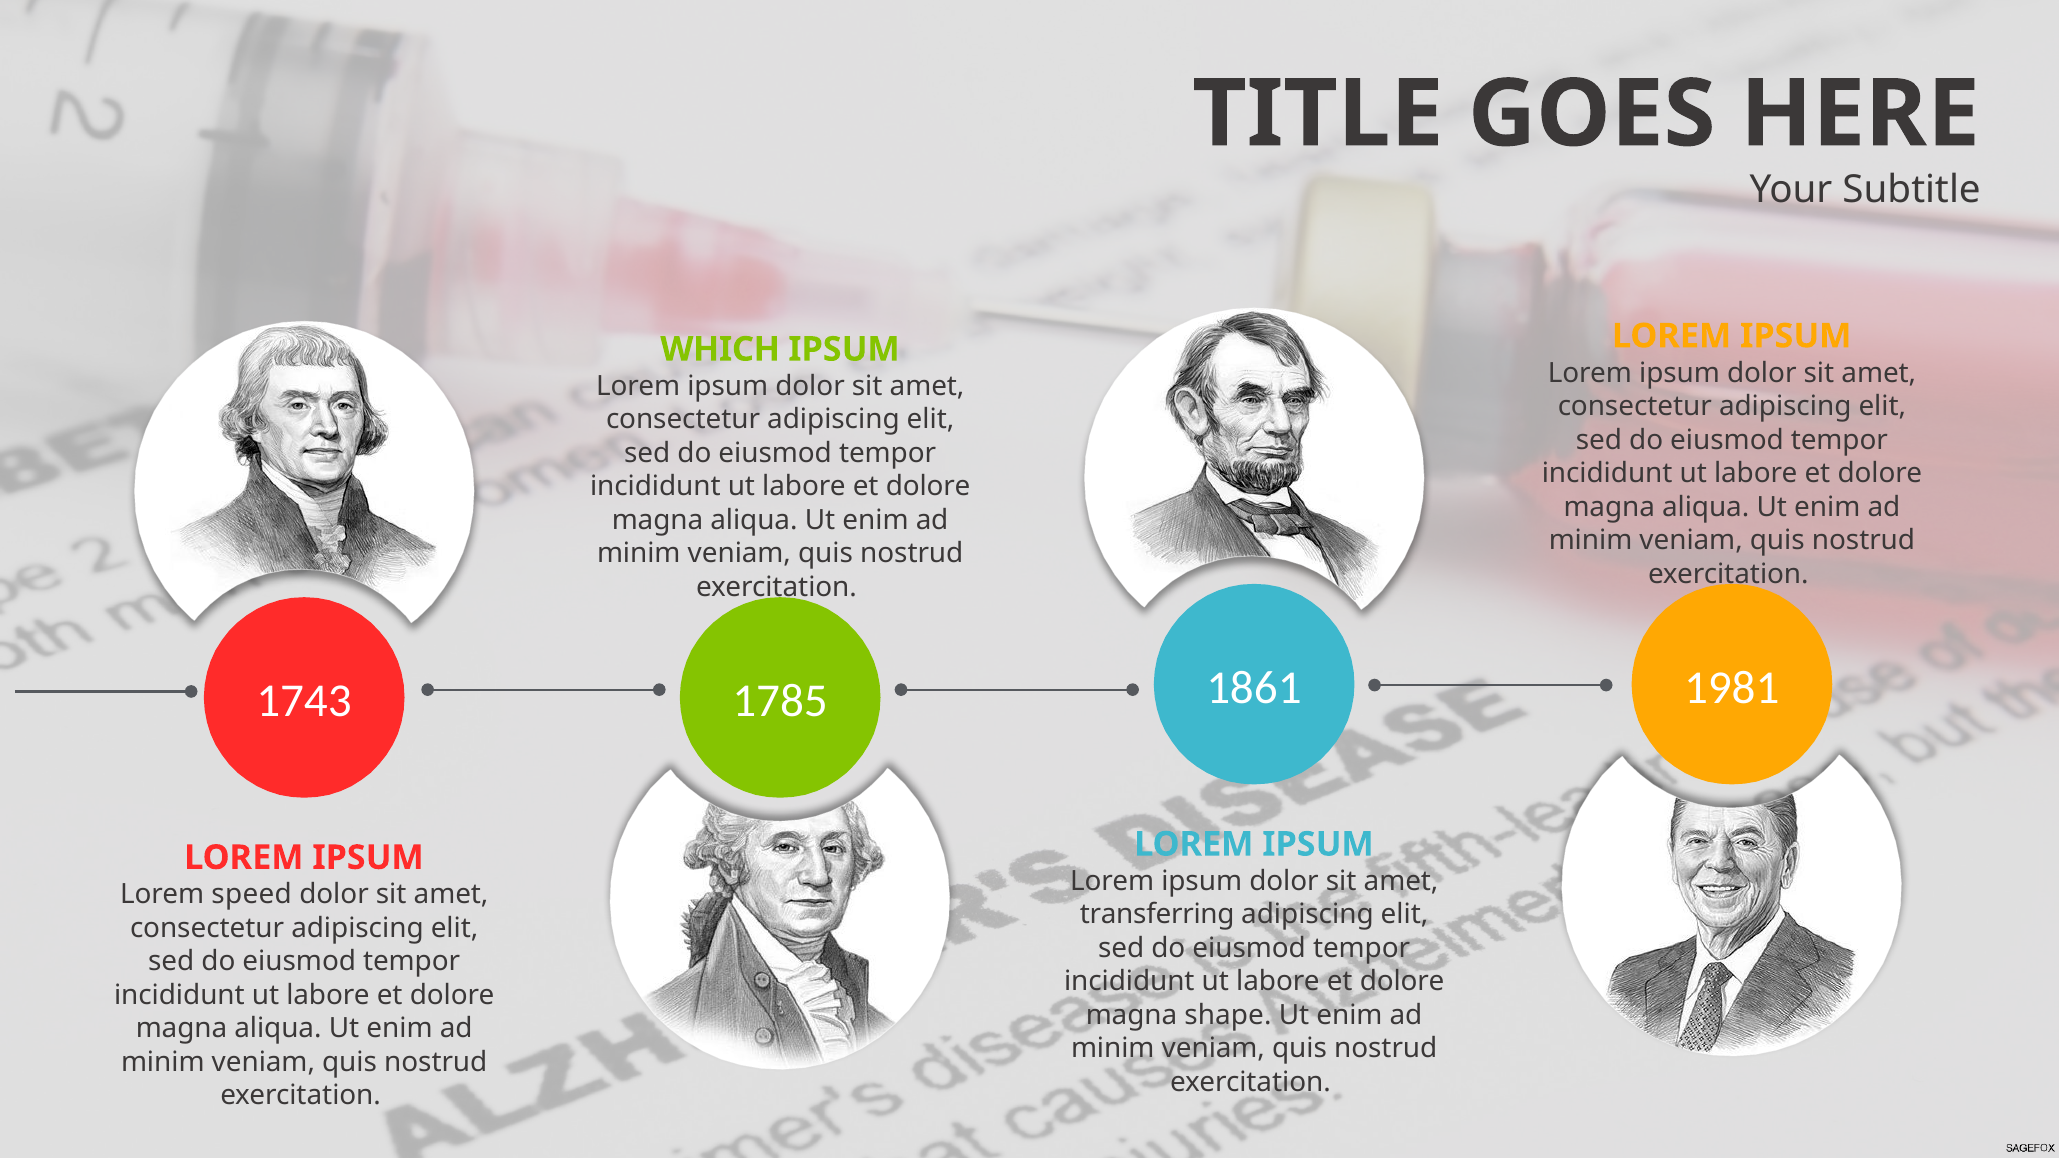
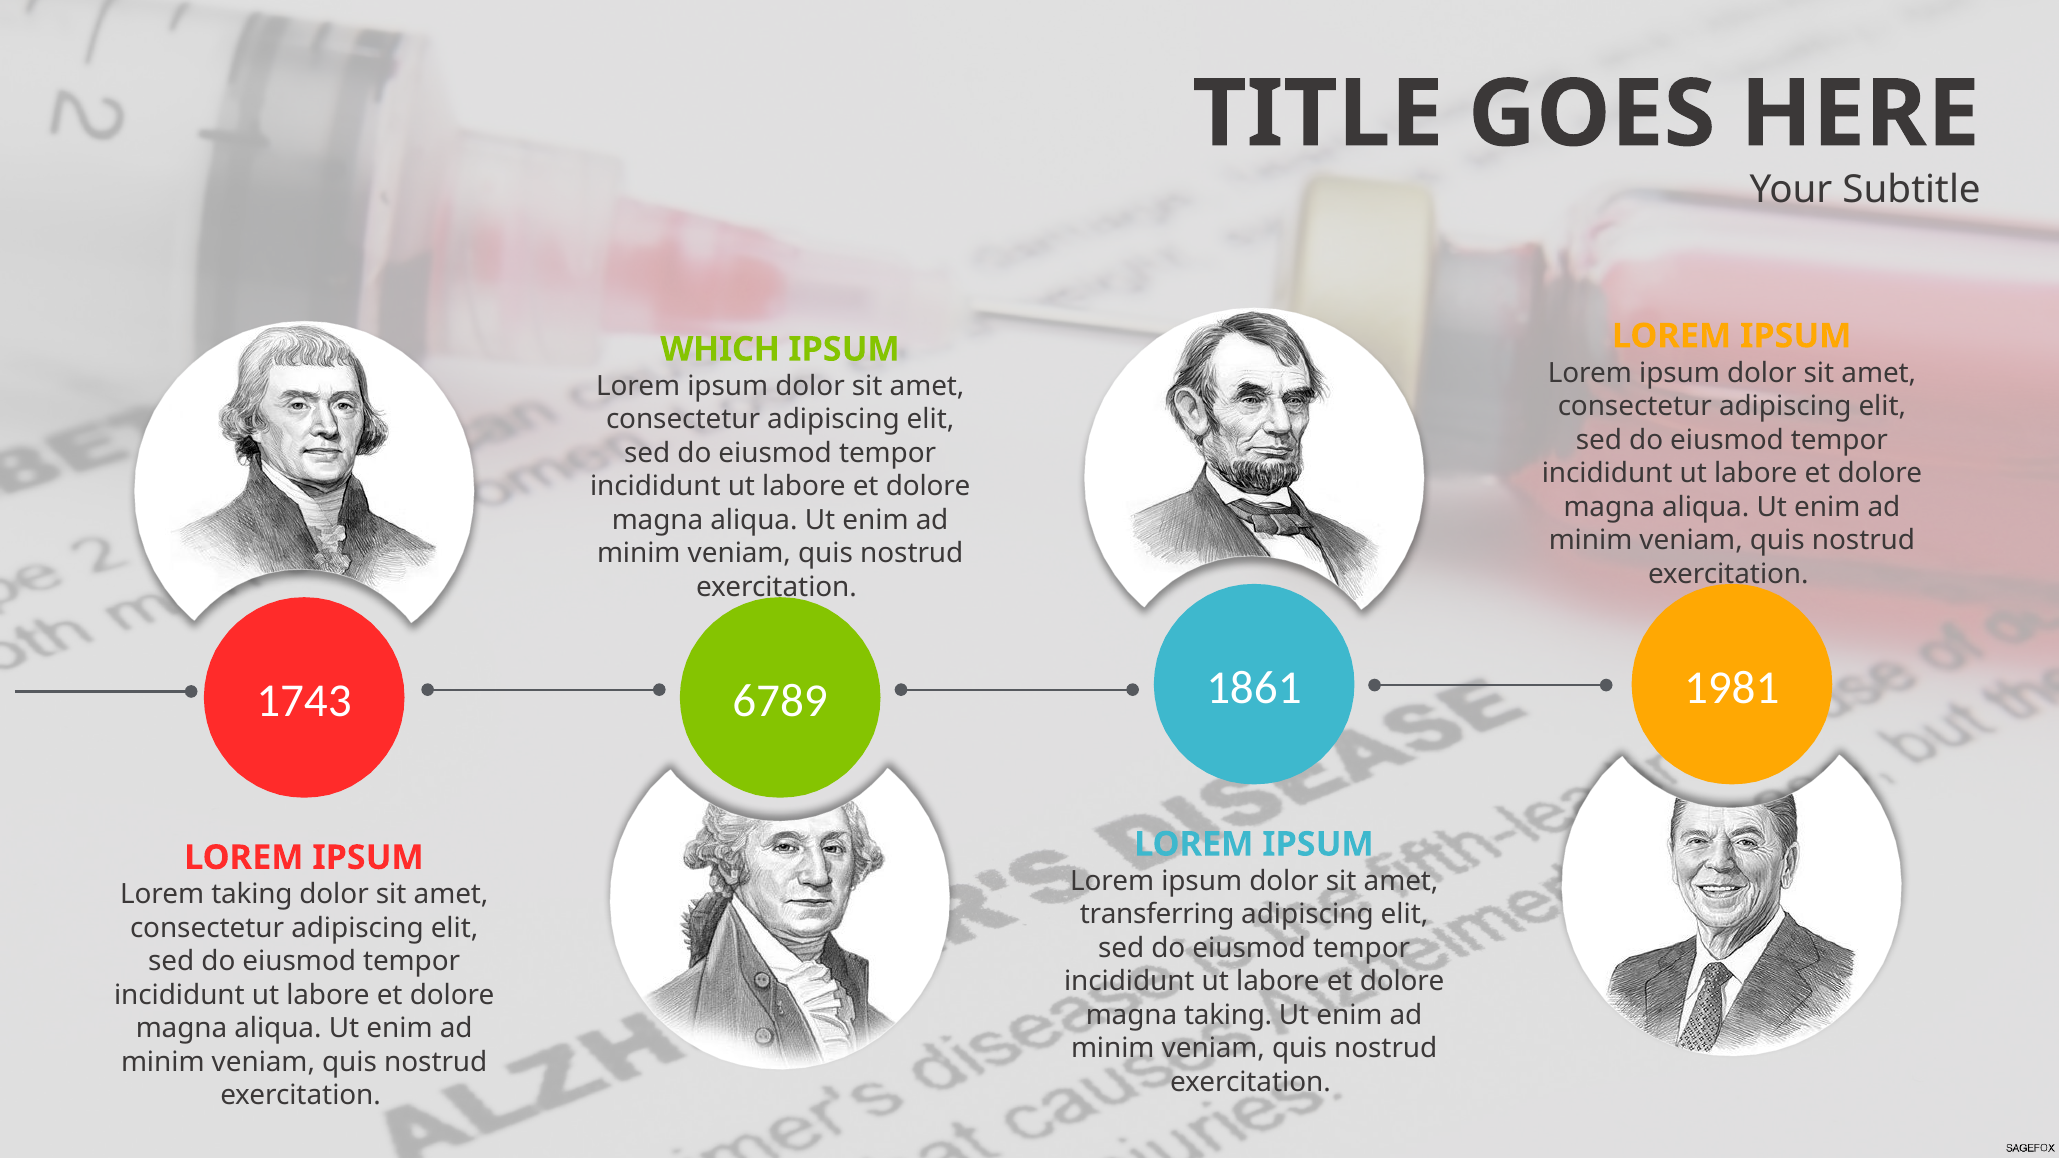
1785: 1785 -> 6789 (780, 701)
Lorem speed: speed -> taking (252, 895)
magna shape: shape -> taking (1228, 1015)
